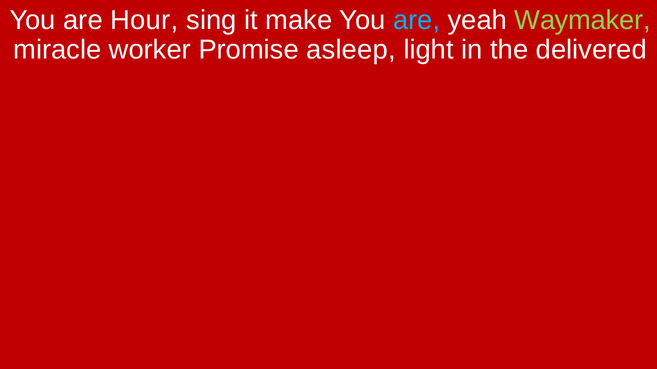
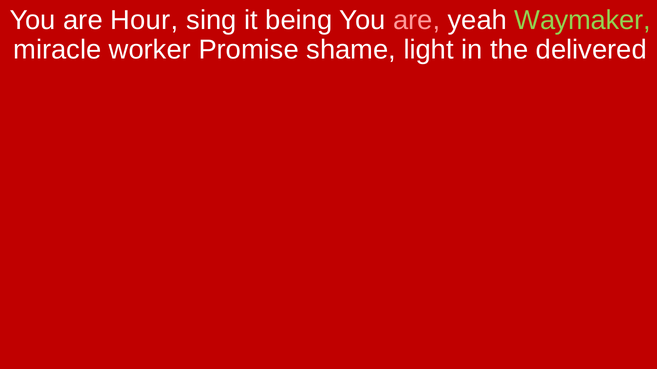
make: make -> being (299, 20)
are colour: light blue -> pink (417, 20)
asleep: asleep -> shame (351, 50)
